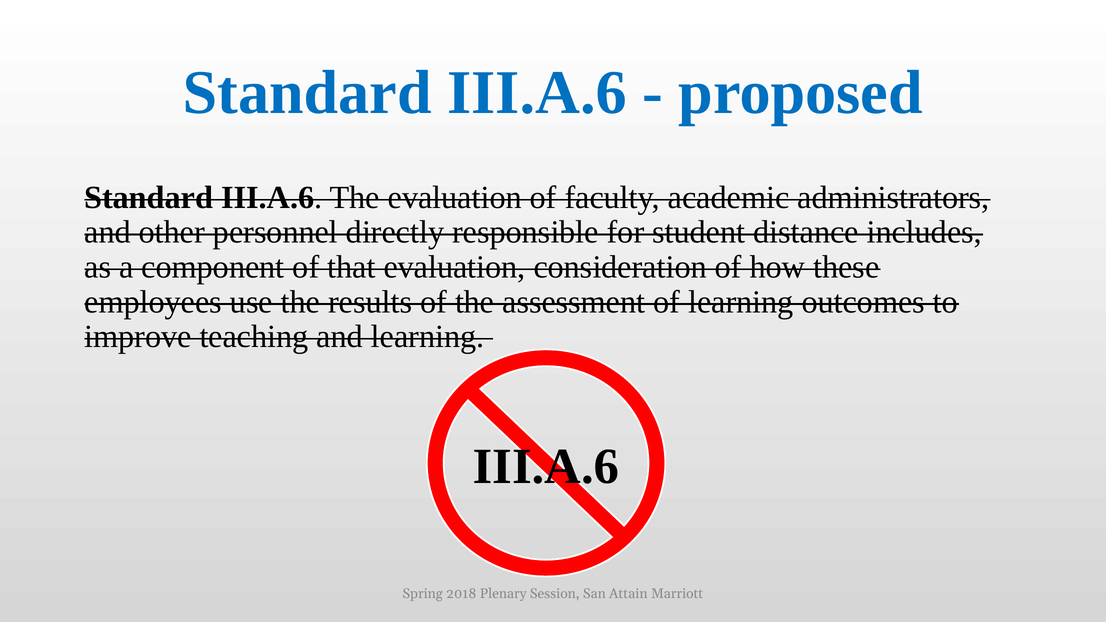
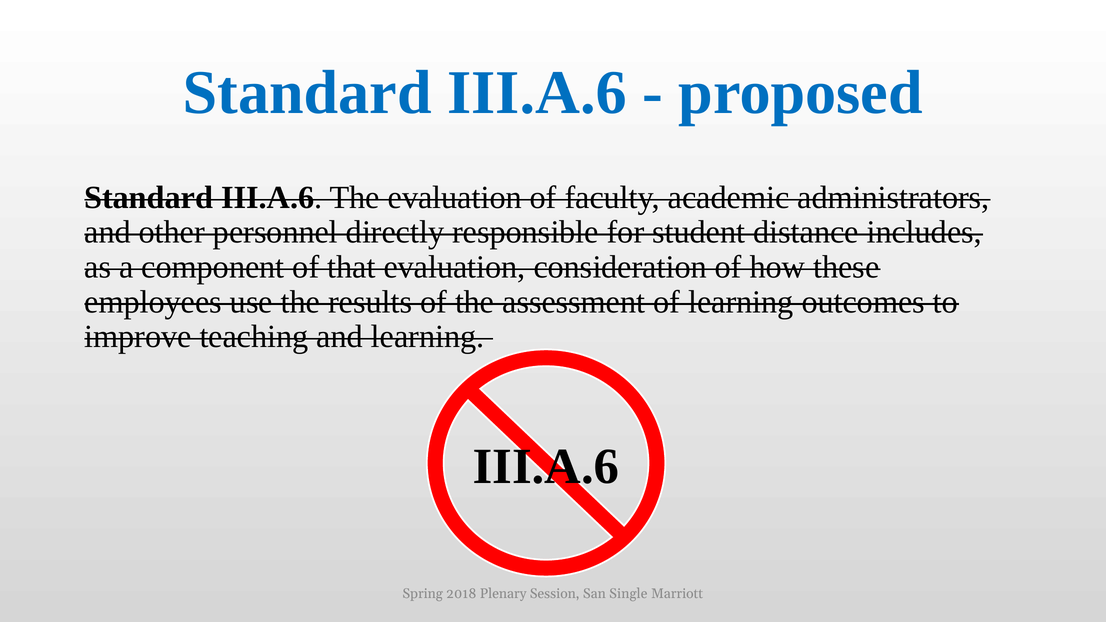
Attain: Attain -> Single (628, 594)
